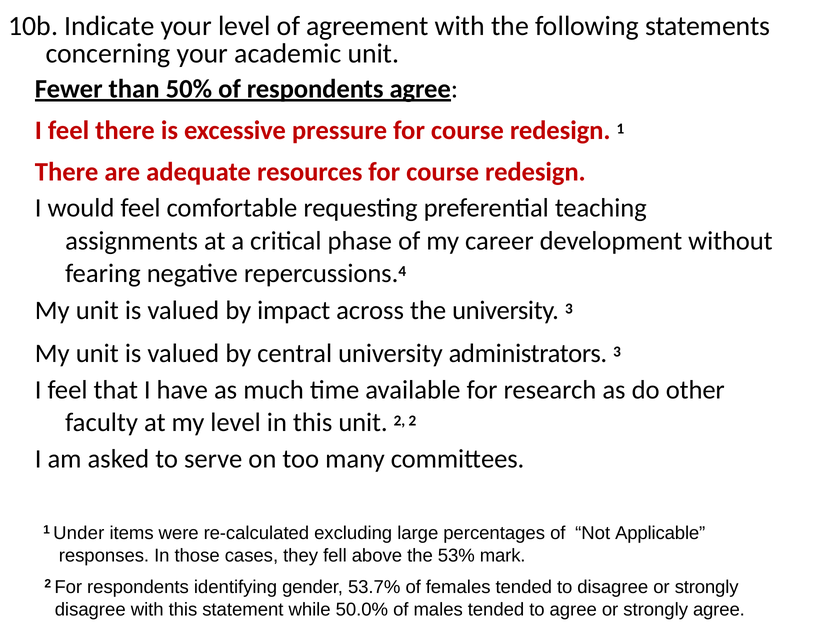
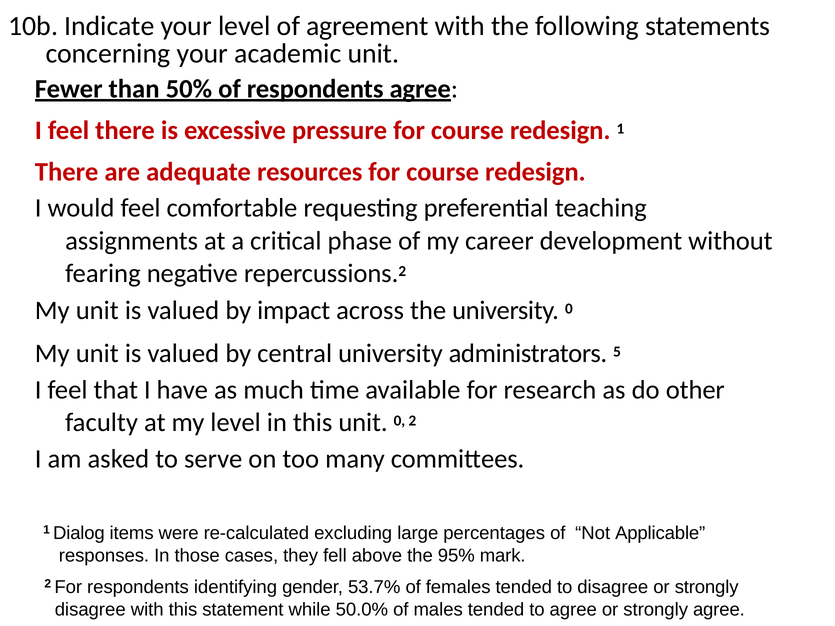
4: 4 -> 2 (402, 272)
university 3: 3 -> 0 (569, 309)
administrators 3: 3 -> 5 (617, 352)
unit 2: 2 -> 0 (399, 421)
Under: Under -> Dialog (79, 533)
53%: 53% -> 95% (456, 556)
